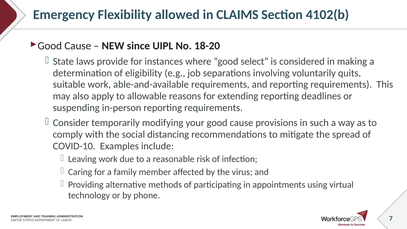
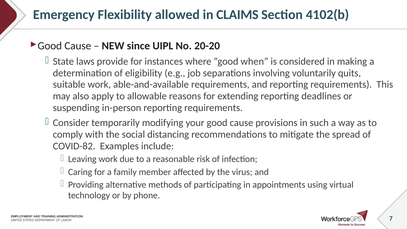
18-20: 18-20 -> 20-20 (207, 46)
select: select -> when (254, 61)
COVID-10: COVID-10 -> COVID-82 (74, 146)
